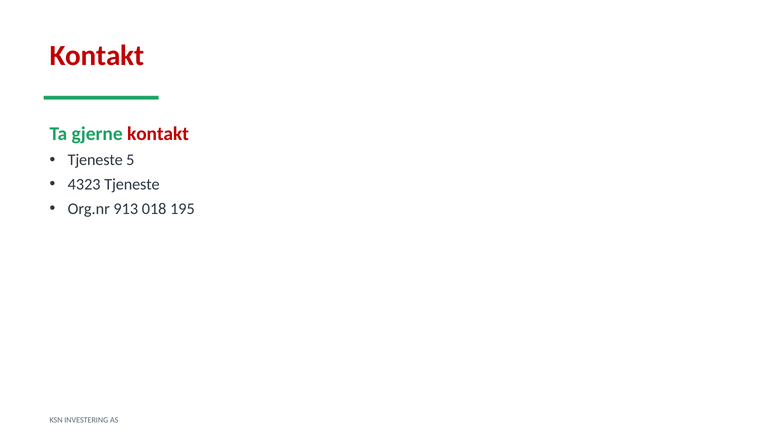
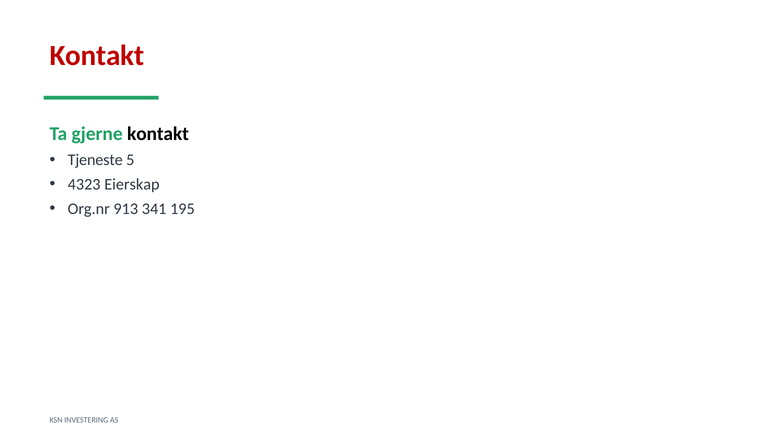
kontakt colour: red -> black (158, 134)
4323 Tjeneste: Tjeneste -> Eierskap (132, 184)
018: 018 -> 341 (154, 209)
